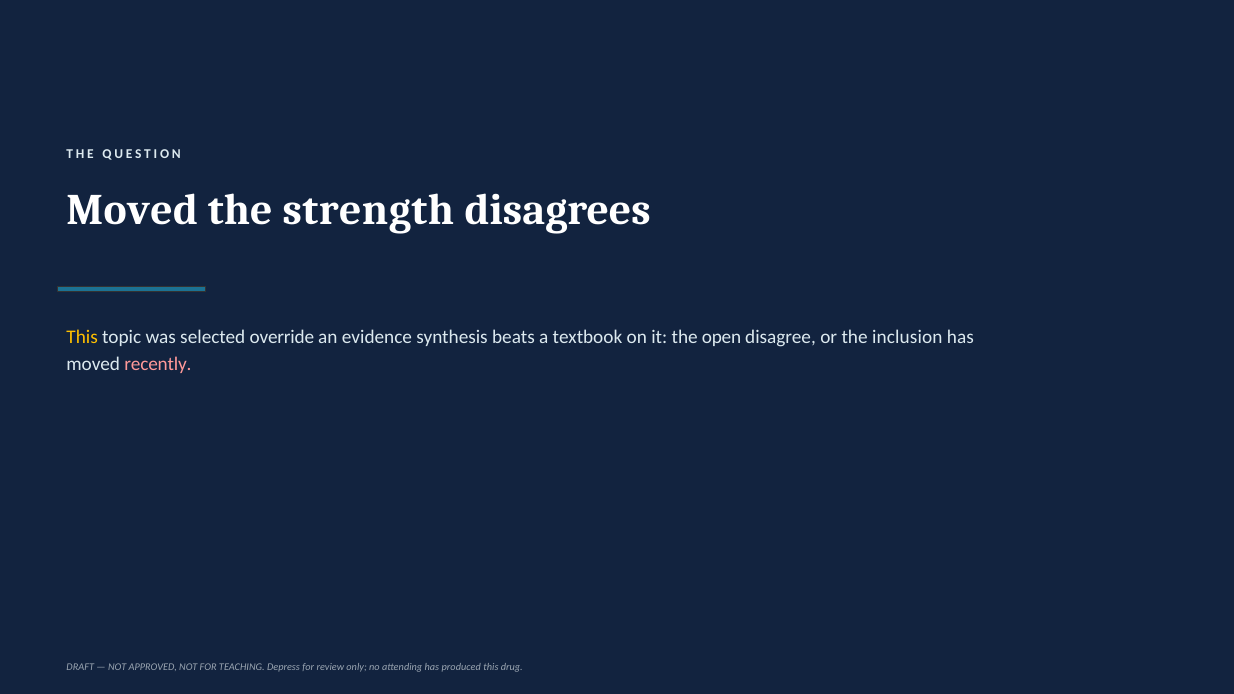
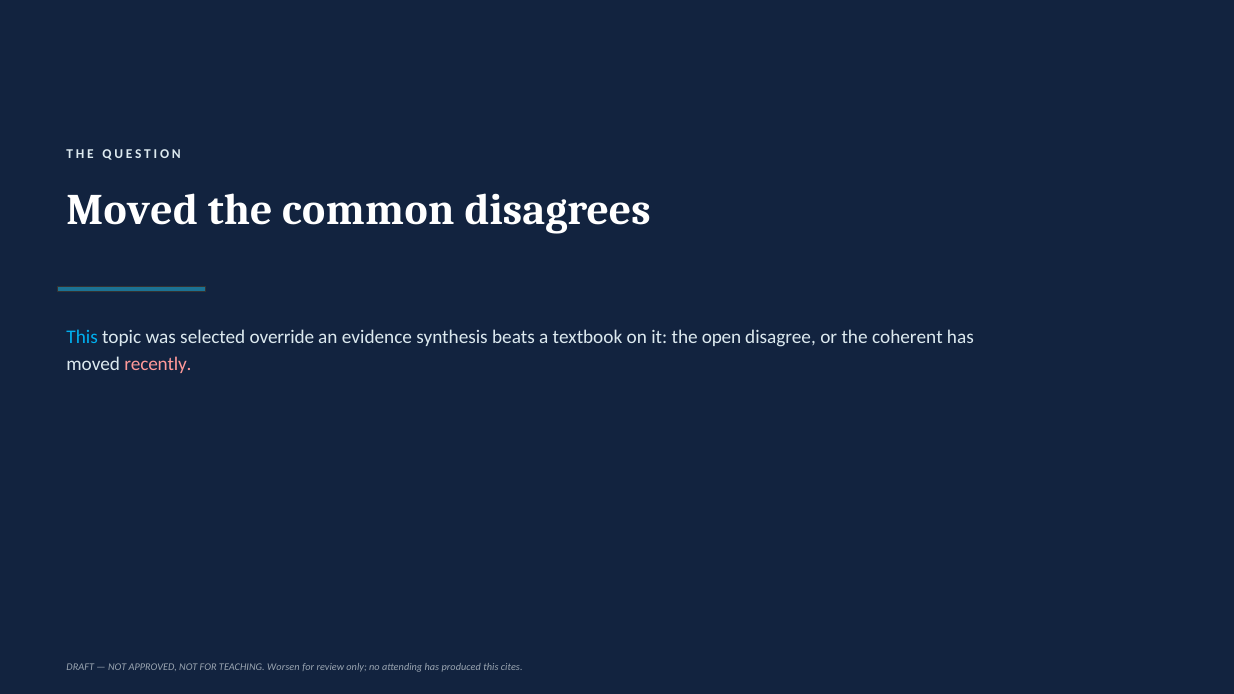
strength: strength -> common (368, 210)
This colour: yellow -> light blue (82, 337)
inclusion: inclusion -> coherent (907, 337)
Depress: Depress -> Worsen (283, 668)
drug: drug -> cites (512, 668)
